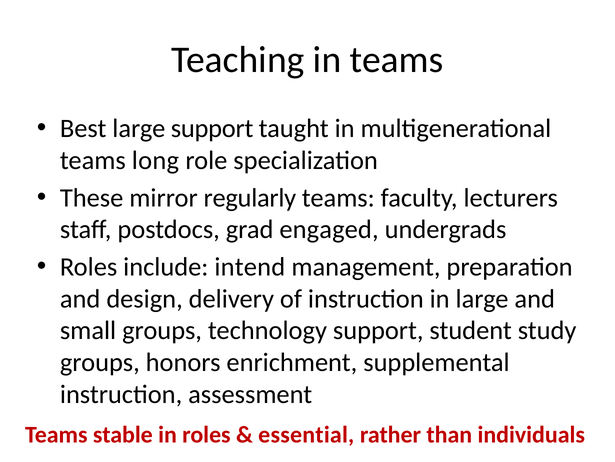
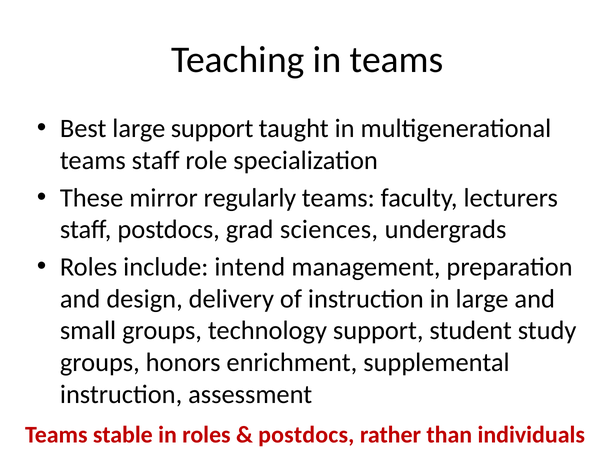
teams long: long -> staff (156, 160)
engaged: engaged -> sciences (329, 229)
essential: essential -> postdocs (306, 434)
